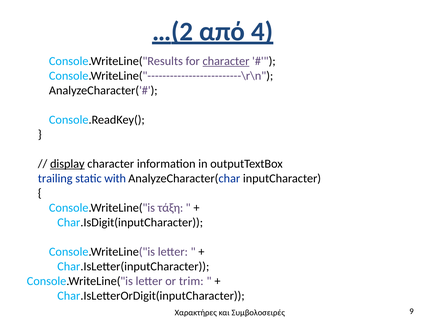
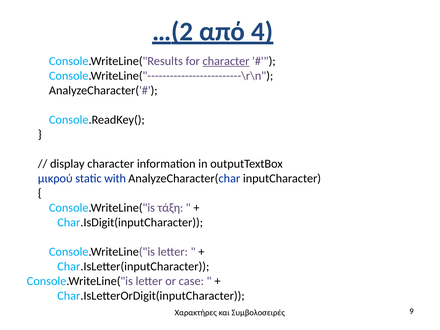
display underline: present -> none (67, 164)
trailing: trailing -> μικρού (55, 178)
trim: trim -> case (191, 281)
